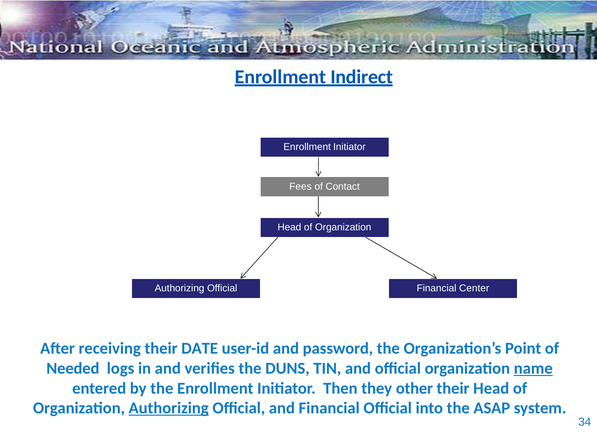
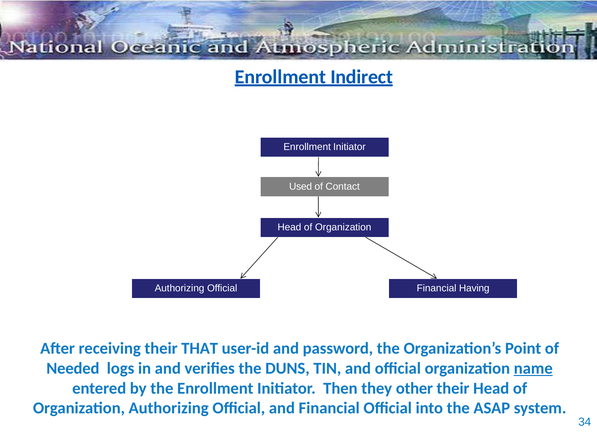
Fees: Fees -> Used (301, 186)
Center: Center -> Having (474, 288)
DATE: DATE -> THAT (200, 348)
Authorizing underline: present -> none (169, 408)
